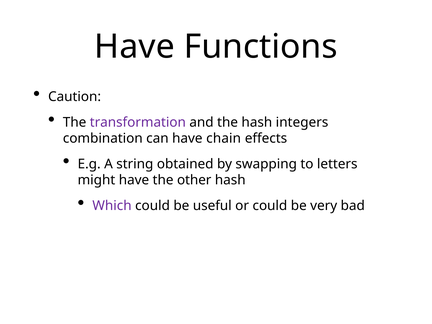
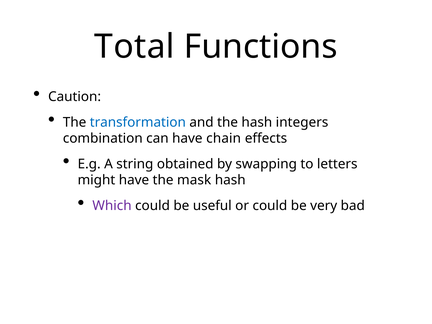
Have: Have -> Total (134, 47)
transformation colour: purple -> blue (138, 122)
other: other -> mask (194, 180)
